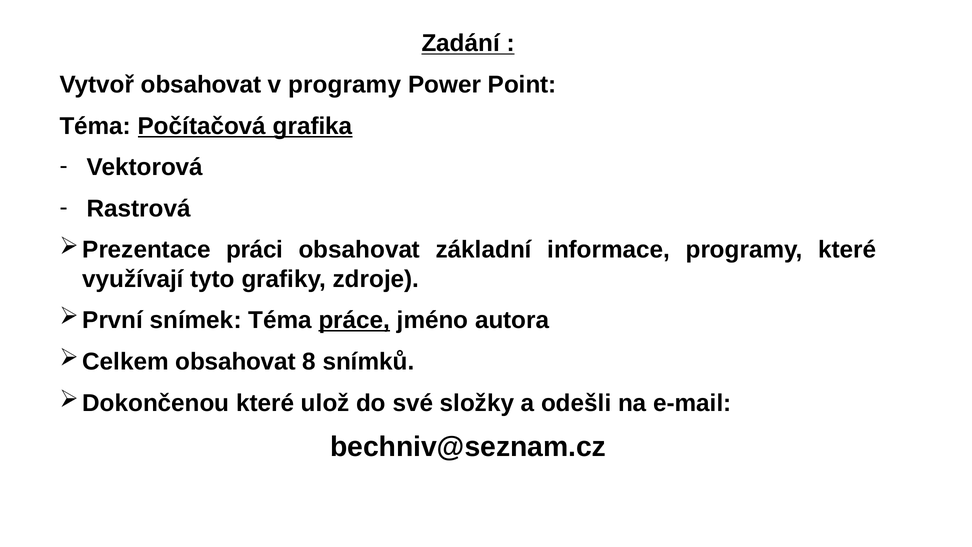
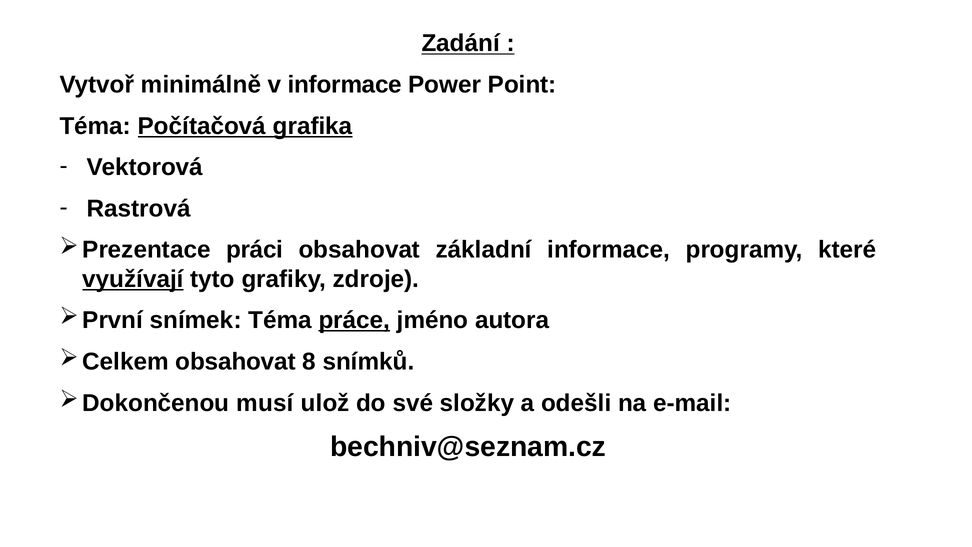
Vytvoř obsahovat: obsahovat -> minimálně (201, 85)
v programy: programy -> informace (345, 85)
využívají underline: none -> present (133, 279)
které: které -> musí (265, 403)
